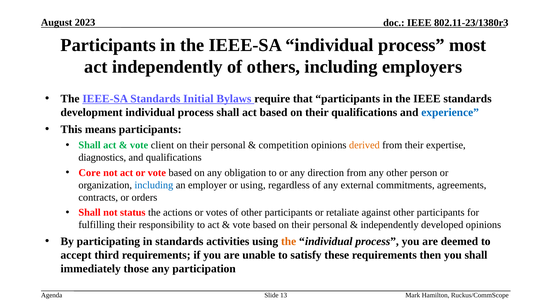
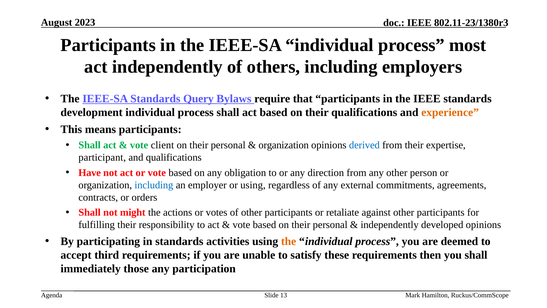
Initial: Initial -> Query (198, 99)
experience colour: blue -> orange (450, 112)
competition: competition -> organization (284, 145)
derived colour: orange -> blue (364, 145)
diagnostics: diagnostics -> participant (102, 157)
Core: Core -> Have (90, 173)
status: status -> might (133, 212)
